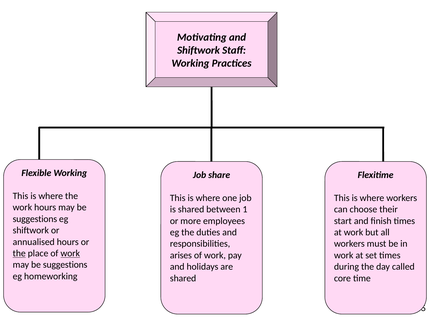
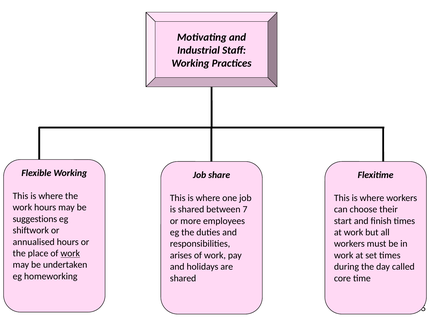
Shiftwork: Shiftwork -> Industrial (199, 50)
1: 1 -> 7 (245, 209)
the underline: present -> none (19, 253)
suggestions: suggestions -> undertaken (65, 264)
